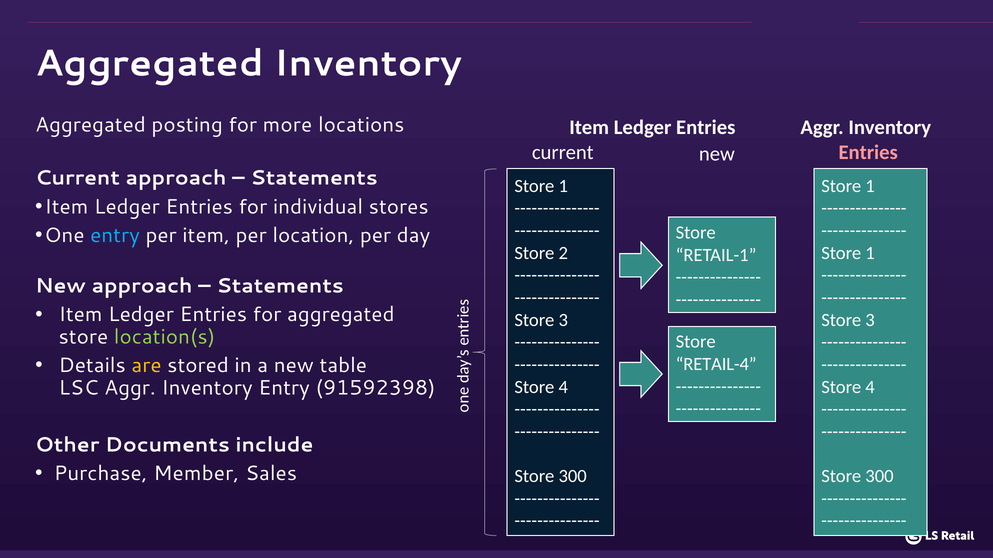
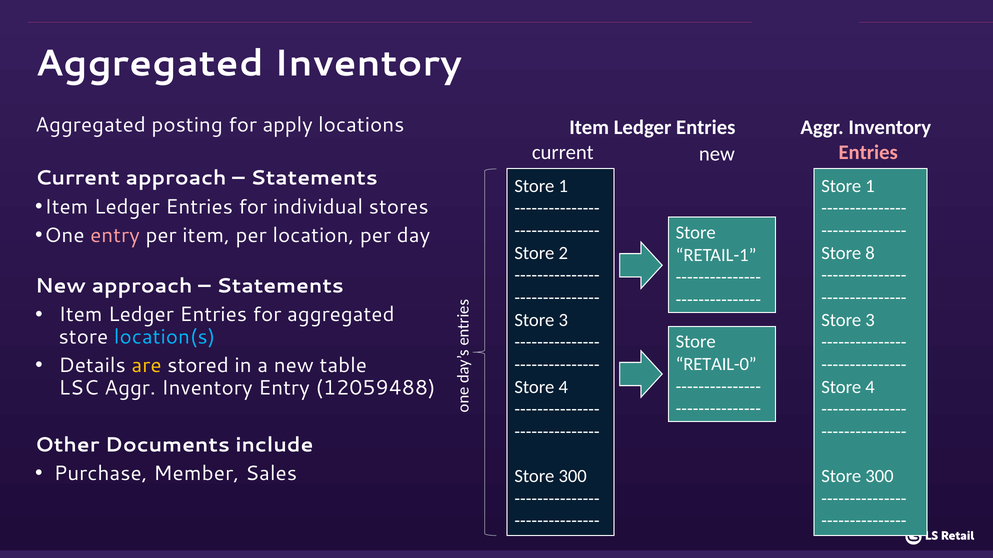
more: more -> apply (288, 125)
entry colour: light blue -> pink (115, 235)
1: 1 -> 8 (870, 253)
location(s colour: light green -> light blue (165, 337)
RETAIL-4: RETAIL-4 -> RETAIL-0 (716, 364)
91592398: 91592398 -> 12059488 (376, 388)
